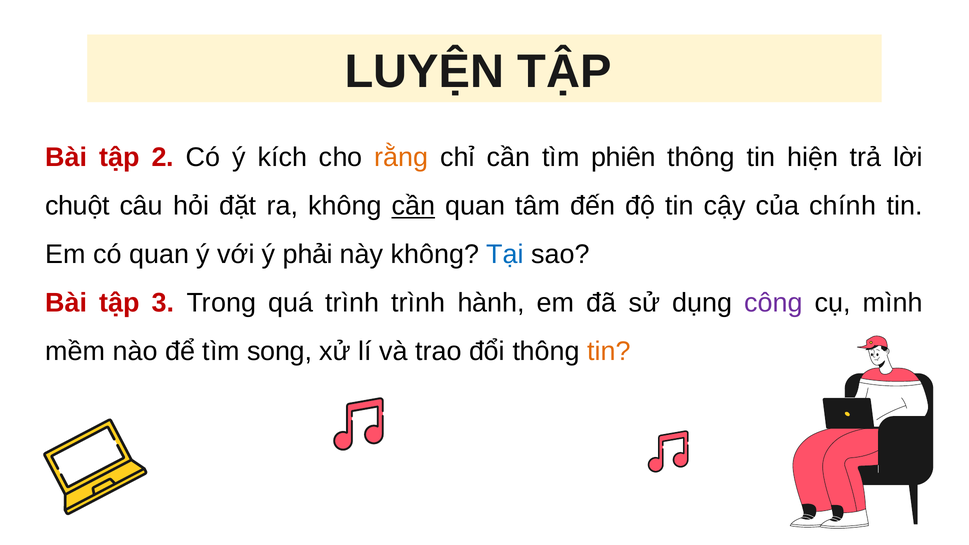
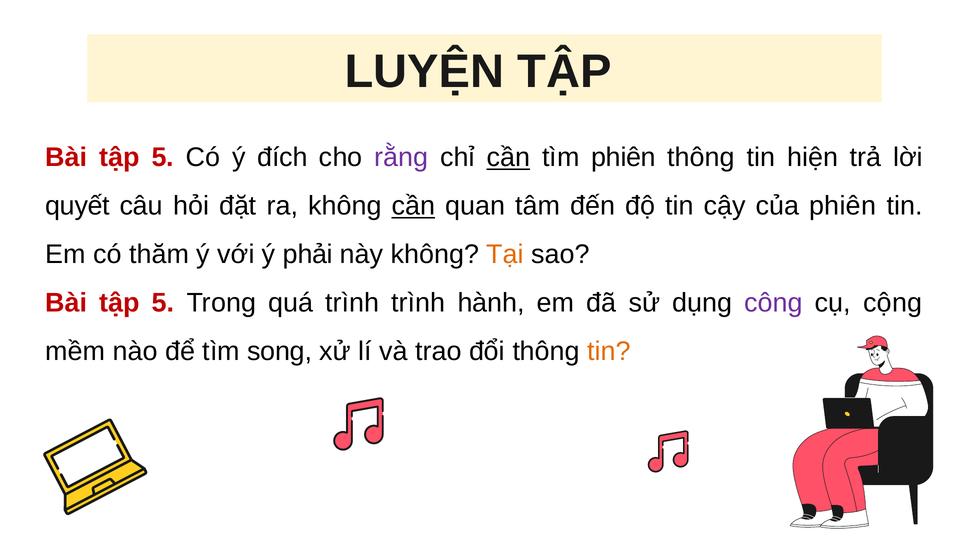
2: 2 -> 5 (163, 158)
kích: kích -> đích (283, 158)
rằng colour: orange -> purple (401, 158)
cần underline: none -> present (508, 158)
chuột: chuột -> quyết (77, 206)
của chính: chính -> phiên (843, 206)
có quan: quan -> thăm (159, 255)
Tại colour: blue -> orange (505, 255)
3: 3 -> 5 (163, 303)
mình: mình -> cộng (893, 303)
